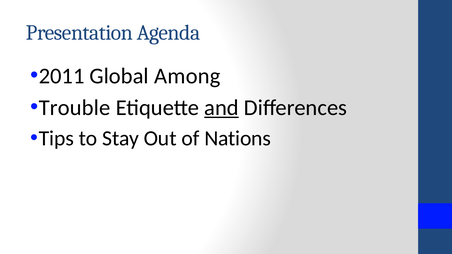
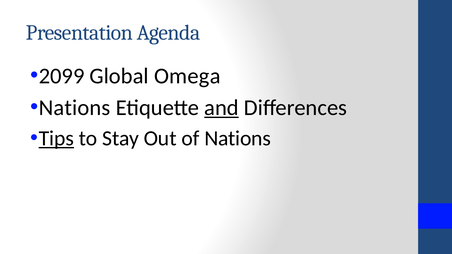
2011: 2011 -> 2099 (62, 76)
Among: Among -> Omega (187, 76)
Trouble: Trouble -> Nations (75, 108)
Tips underline: none -> present (56, 139)
